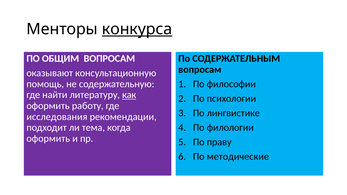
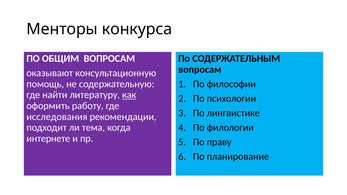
конкурса underline: present -> none (137, 29)
оформить: оформить -> интернете (48, 139)
методические: методические -> планирование (238, 157)
